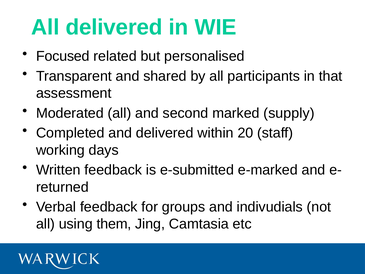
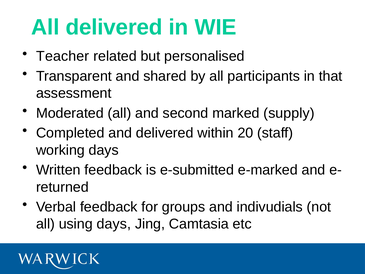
Focused: Focused -> Teacher (63, 56)
using them: them -> days (114, 224)
